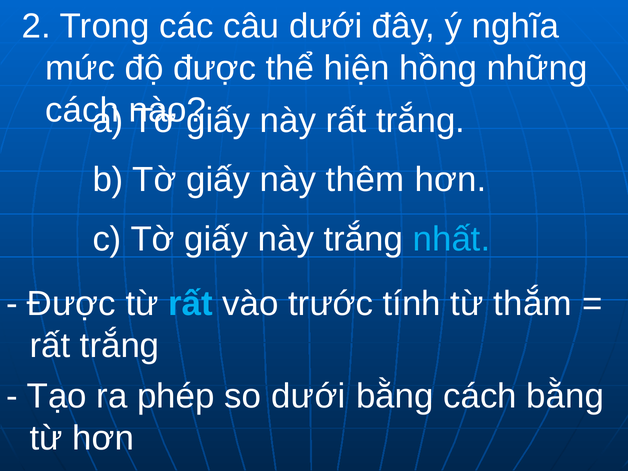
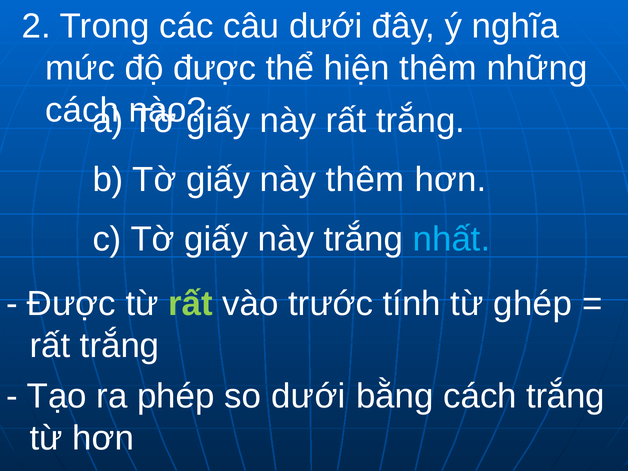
hiện hồng: hồng -> thêm (438, 68)
rất colour: light blue -> light green (191, 304)
thắm: thắm -> ghép (533, 304)
cách bằng: bằng -> trắng (565, 396)
